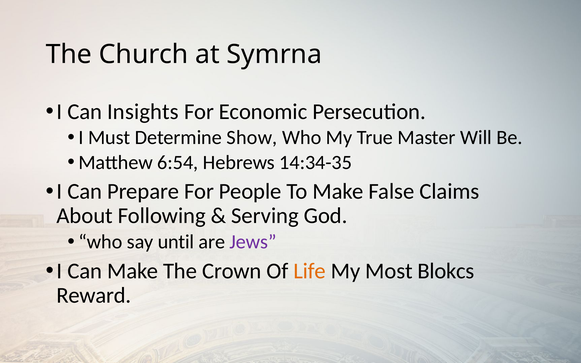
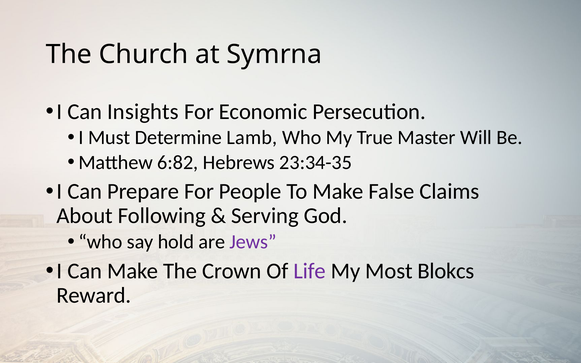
Show: Show -> Lamb (252, 138)
6:54: 6:54 -> 6:82 (178, 162)
14:34-35: 14:34-35 -> 23:34-35 (316, 162)
until: until -> hold (176, 242)
Life colour: orange -> purple (310, 271)
